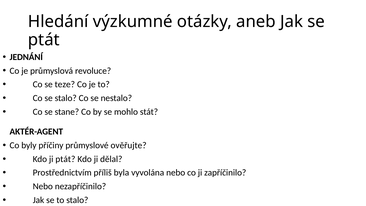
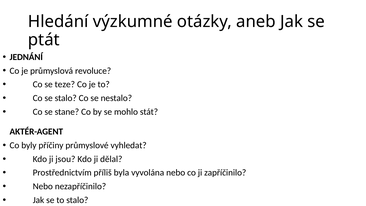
ověřujte: ověřujte -> vyhledat (129, 145)
ji ptát: ptát -> jsou (65, 159)
